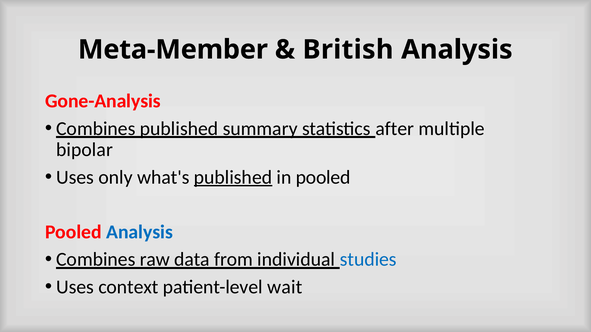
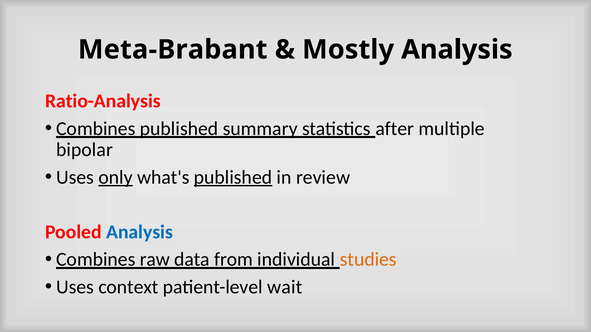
Meta-Member: Meta-Member -> Meta-Brabant (173, 50)
British: British -> Mostly (348, 50)
Gone-Analysis: Gone-Analysis -> Ratio-Analysis (103, 101)
only underline: none -> present (116, 177)
in pooled: pooled -> review (323, 177)
studies colour: blue -> orange (368, 260)
